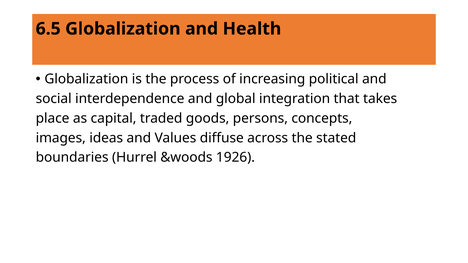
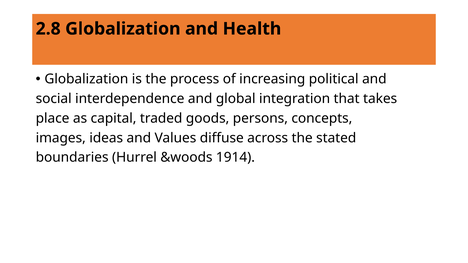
6.5: 6.5 -> 2.8 (48, 29)
1926: 1926 -> 1914 (235, 158)
